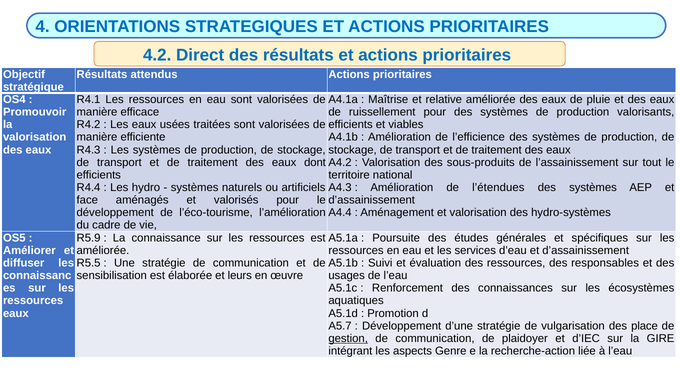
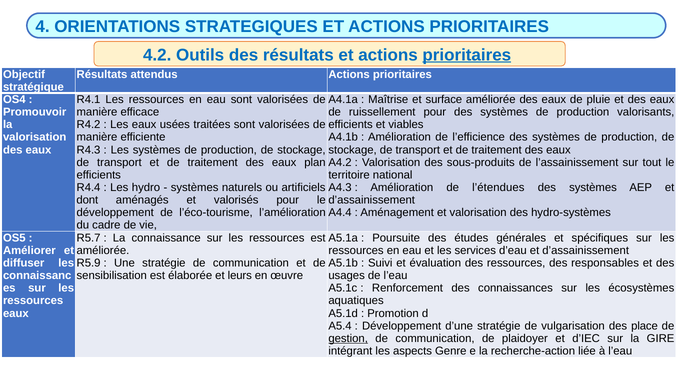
Direct: Direct -> Outils (200, 55)
prioritaires underline: none -> present (467, 55)
relative: relative -> surface (444, 100)
dont: dont -> plan (315, 163)
face: face -> dont (87, 200)
R5.9: R5.9 -> R5.7 (89, 238)
R5.5: R5.5 -> R5.9 (89, 263)
A5.7: A5.7 -> A5.4 (340, 326)
